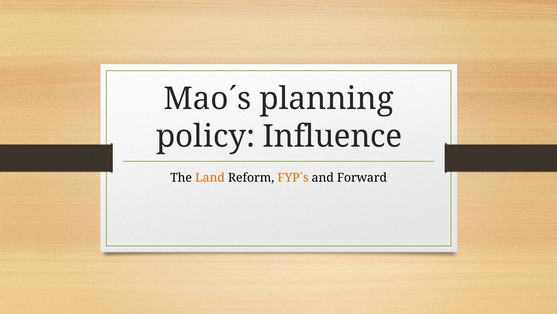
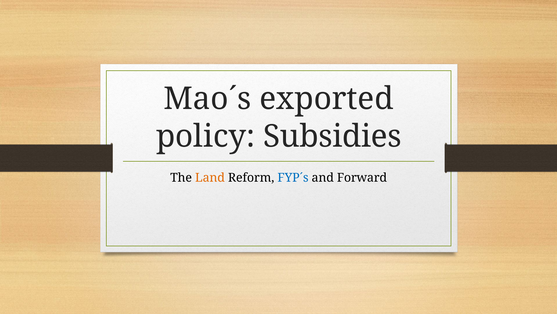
planning: planning -> exported (327, 98)
Influence: Influence -> Subsidies (332, 136)
FYP´s colour: orange -> blue (293, 177)
